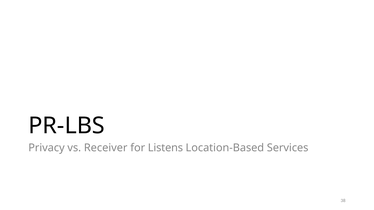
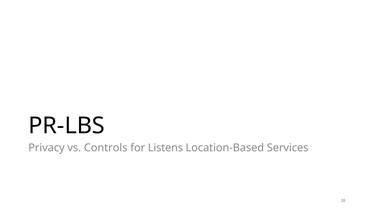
Receiver: Receiver -> Controls (106, 148)
